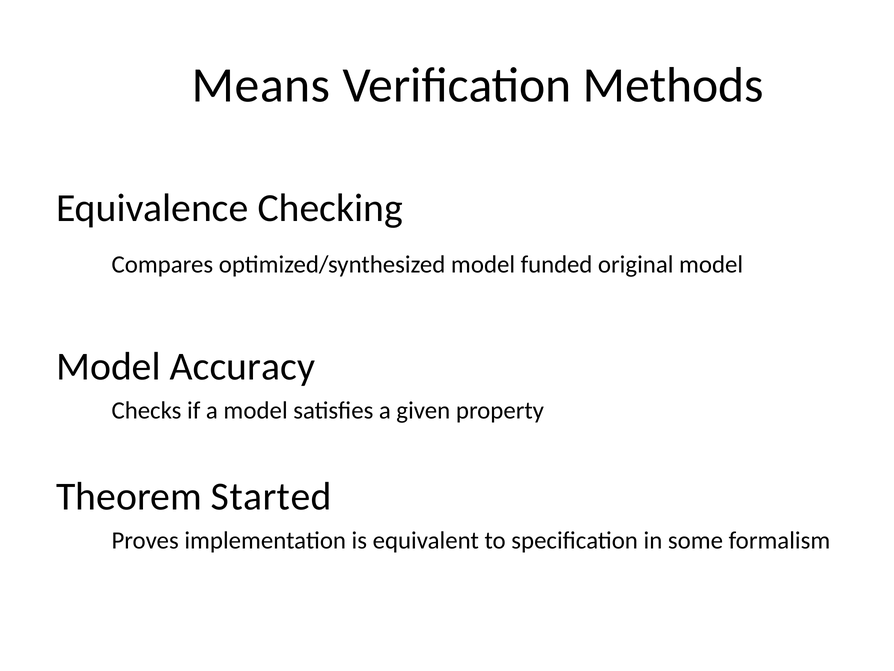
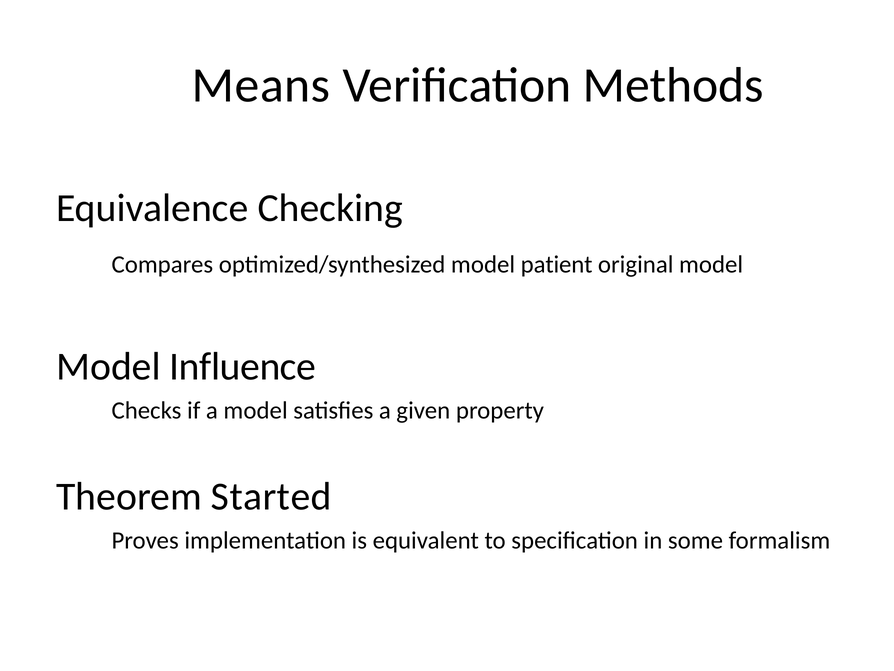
funded: funded -> patient (557, 264)
Accuracy: Accuracy -> Influence (243, 367)
